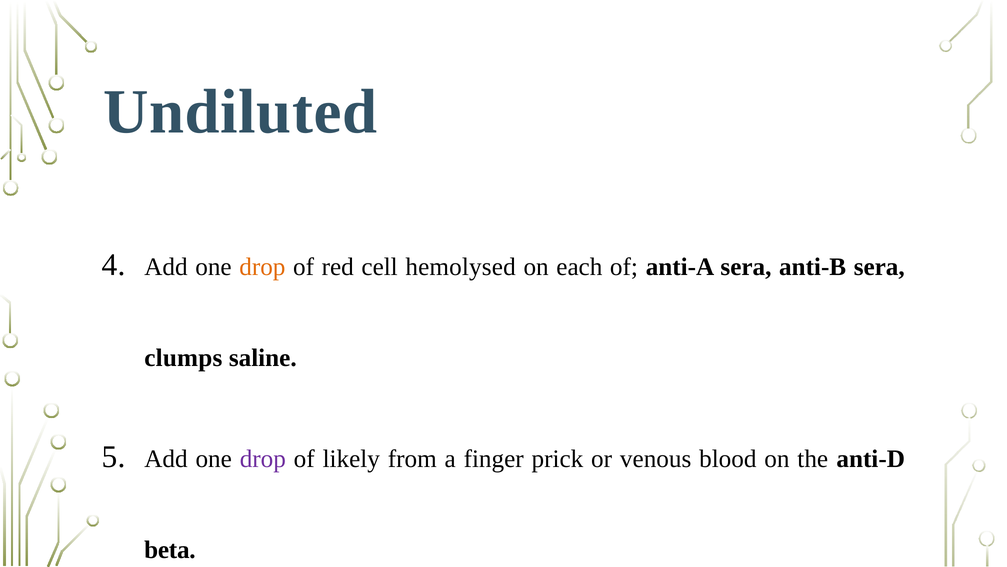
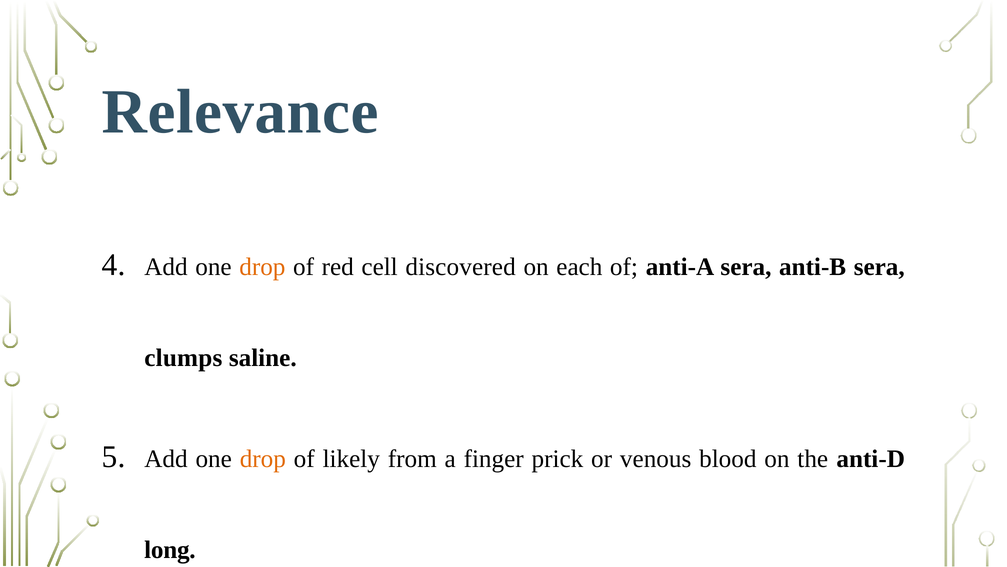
Undiluted: Undiluted -> Relevance (240, 112)
hemolysed: hemolysed -> discovered (461, 267)
drop colour: purple -> orange (263, 459)
beta: beta -> long (170, 549)
